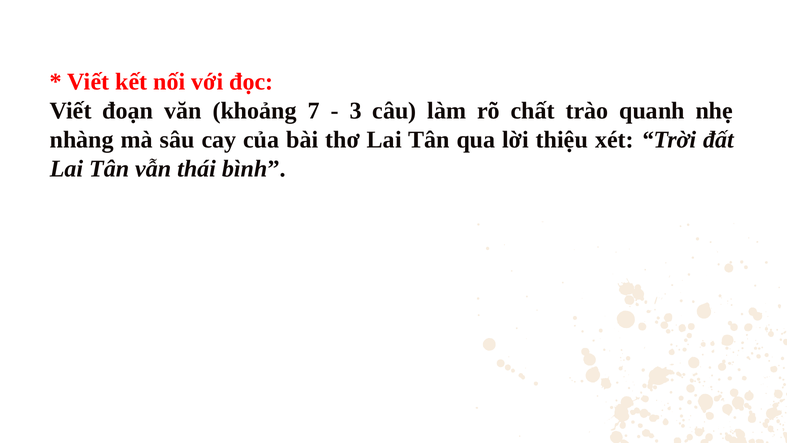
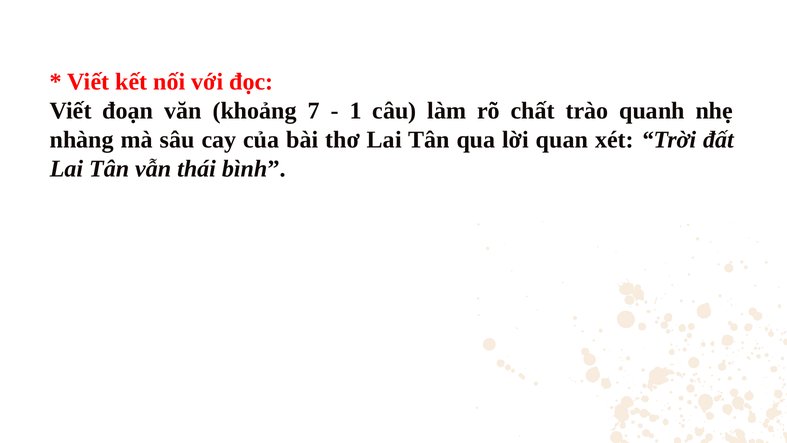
3: 3 -> 1 (356, 111)
thiệu: thiệu -> quan (562, 140)
